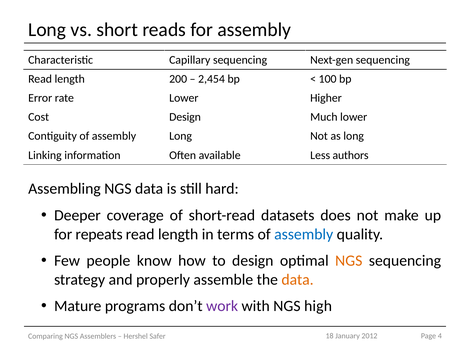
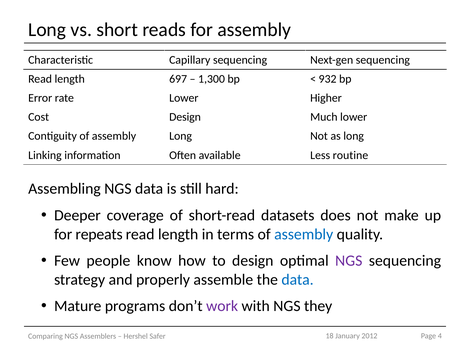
200: 200 -> 697 (178, 79)
2,454: 2,454 -> 1,300 (212, 79)
100: 100 -> 932 (328, 79)
authors: authors -> routine (350, 155)
NGS colour: orange -> purple (349, 261)
data colour: orange -> blue (298, 280)
high: high -> they (318, 307)
